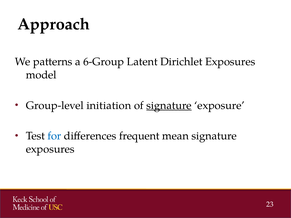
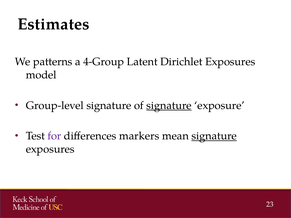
Approach: Approach -> Estimates (53, 24)
6-Group: 6-Group -> 4-Group (104, 62)
Group-level initiation: initiation -> signature (109, 106)
for colour: blue -> purple (54, 136)
frequent: frequent -> markers (139, 136)
signature underline: none -> present (214, 136)
